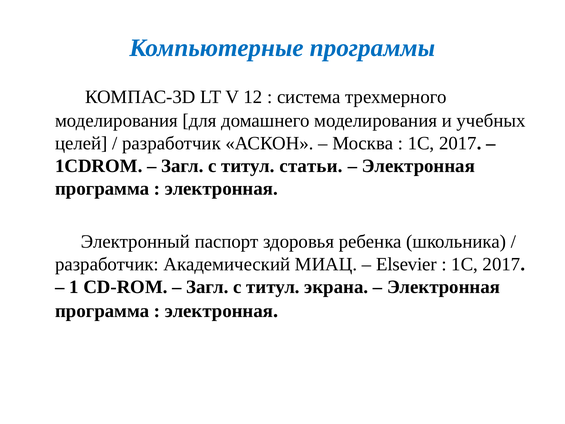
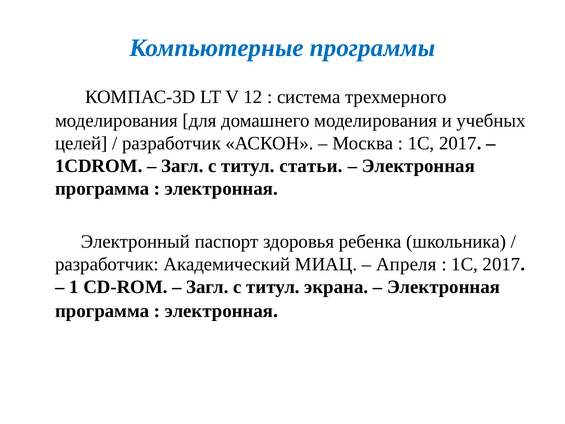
Elsevier: Elsevier -> Апреля (406, 264)
